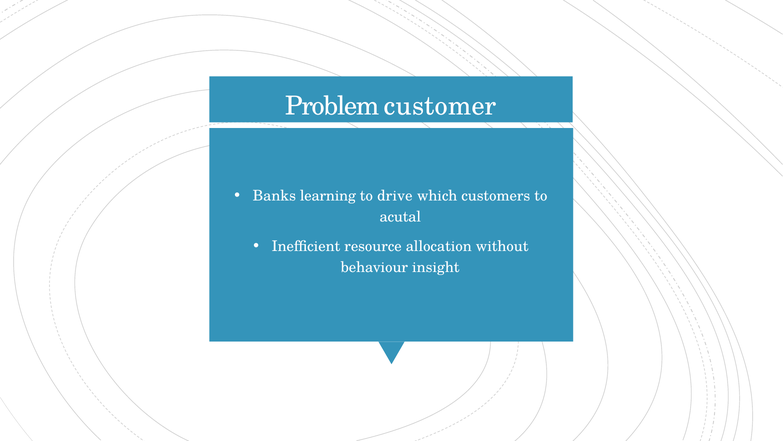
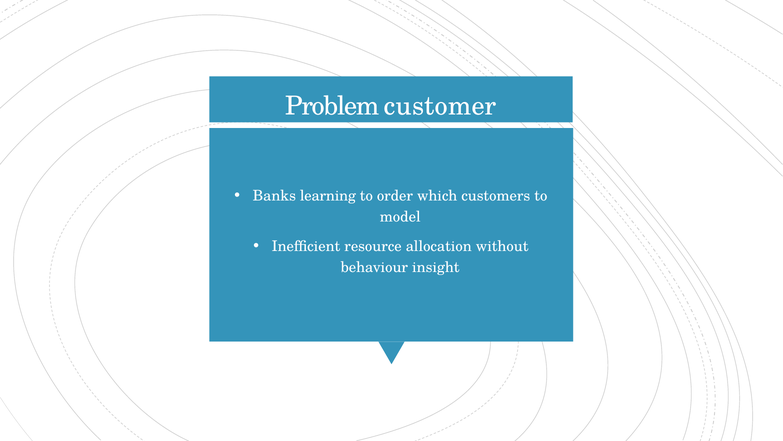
drive: drive -> order (395, 196)
acutal: acutal -> model (400, 217)
